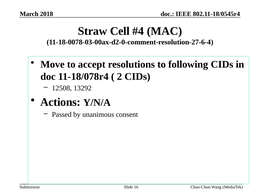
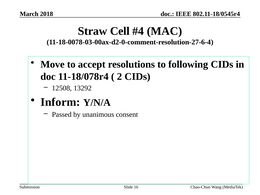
Actions: Actions -> Inform (60, 102)
